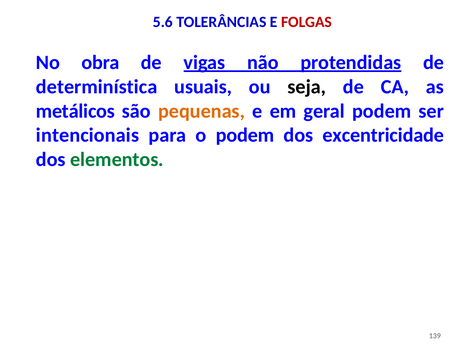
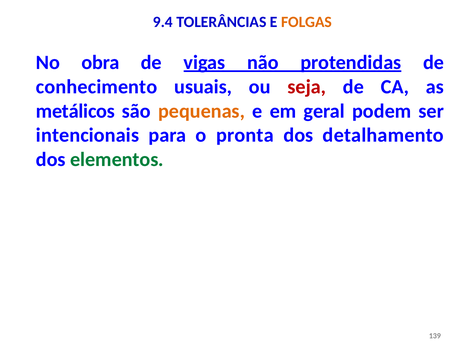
5.6: 5.6 -> 9.4 (163, 22)
FOLGAS colour: red -> orange (306, 22)
determinística: determinística -> conhecimento (97, 87)
seja colour: black -> red (307, 87)
o podem: podem -> pronta (245, 135)
excentricidade: excentricidade -> detalhamento (383, 135)
